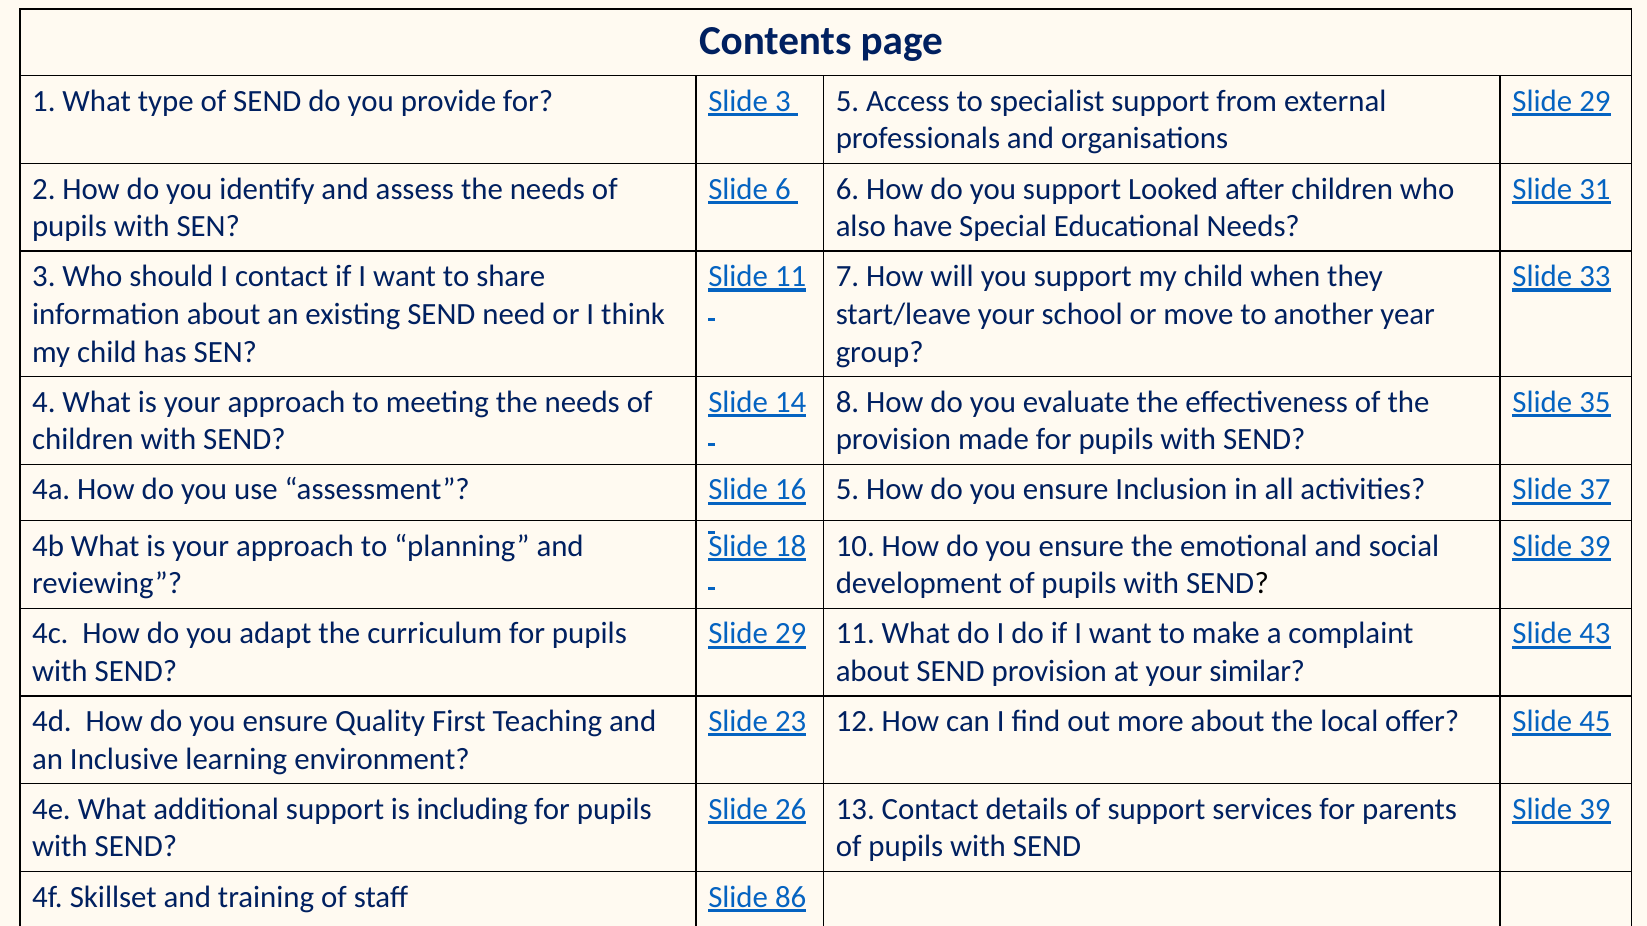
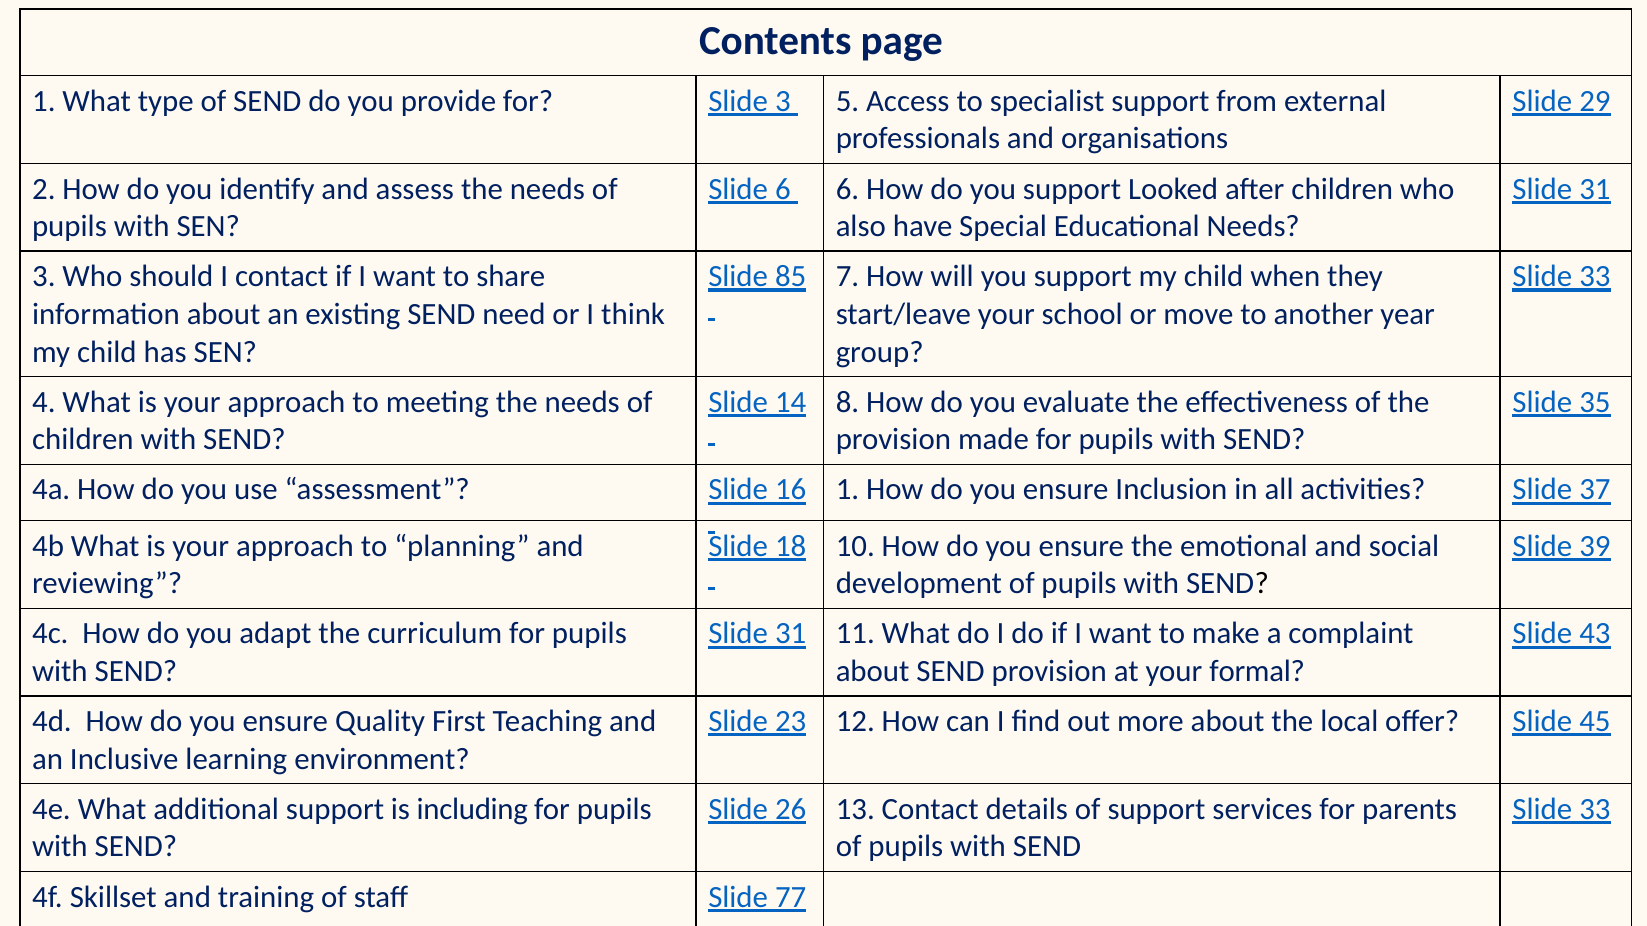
Slide 11: 11 -> 85 (791, 277)
16 5: 5 -> 1 (848, 490)
29: 29 -> 31 (791, 634)
similar: similar -> formal (1257, 672)
39: 39 -> 33 (1595, 809)
86: 86 -> 77 (791, 897)
